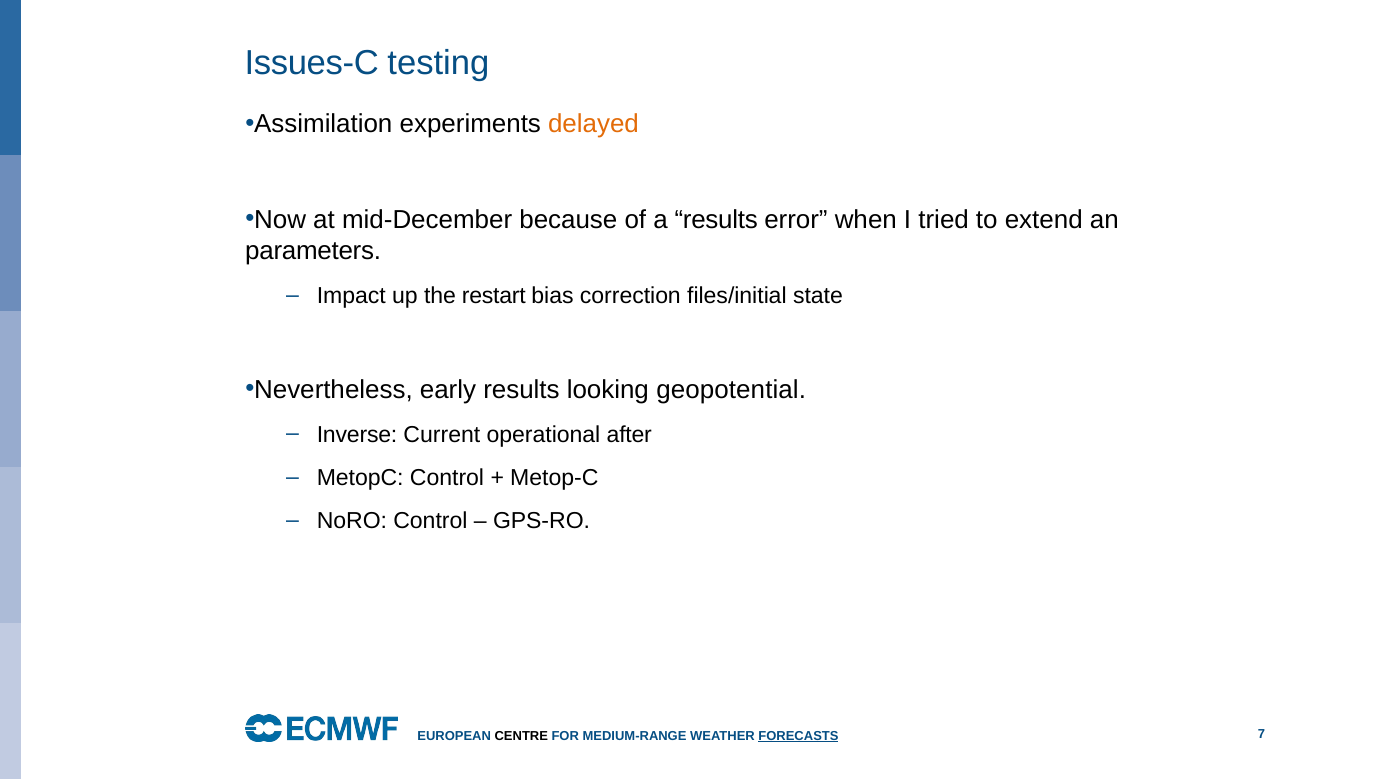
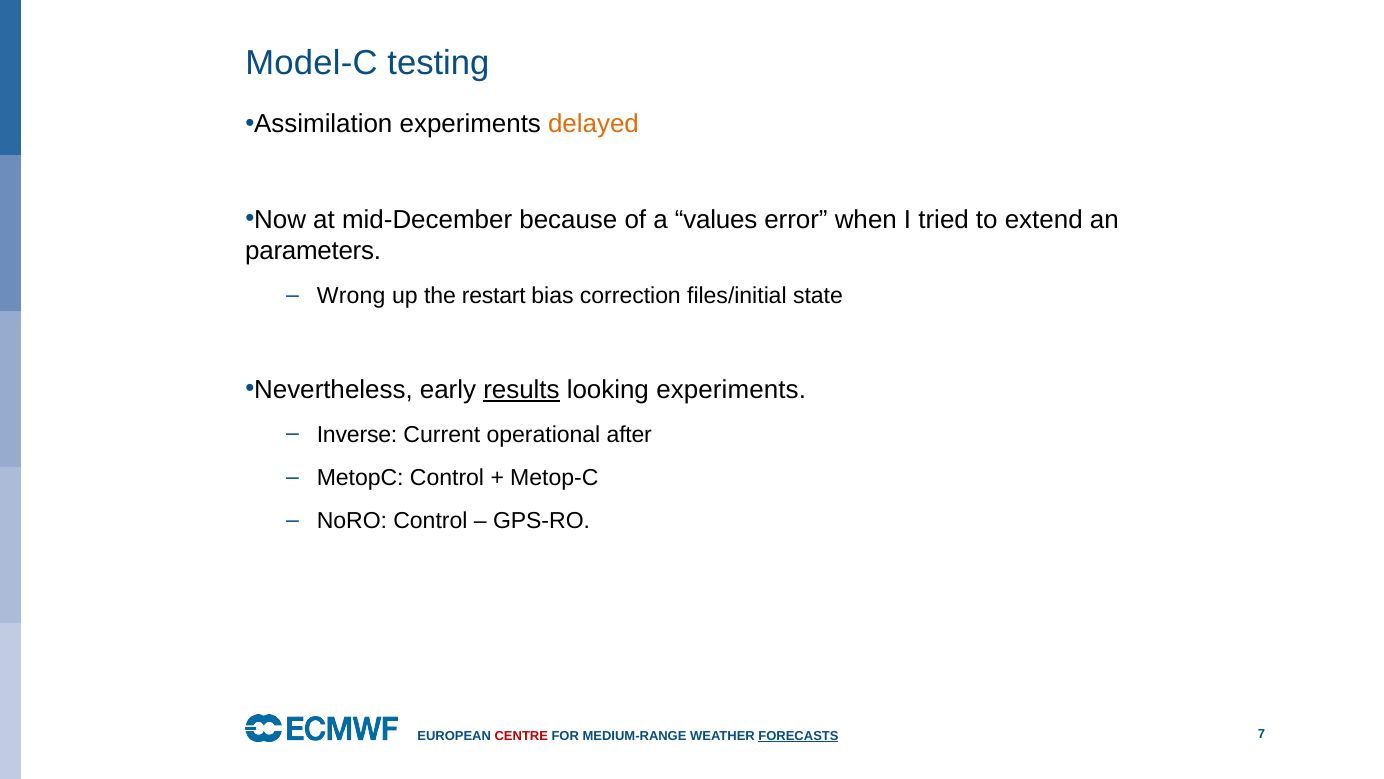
Issues-C: Issues-C -> Model-C (311, 63)
a results: results -> values (716, 219)
Impact: Impact -> Wrong (351, 296)
results underline: none -> present (521, 390)
looking geopotential: geopotential -> experiments (731, 390)
CENTRE colour: black -> red (521, 736)
